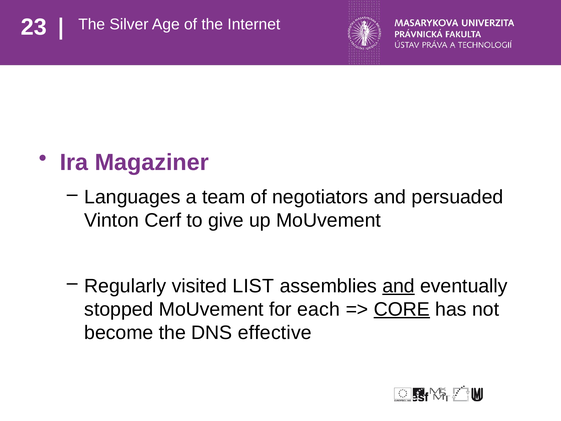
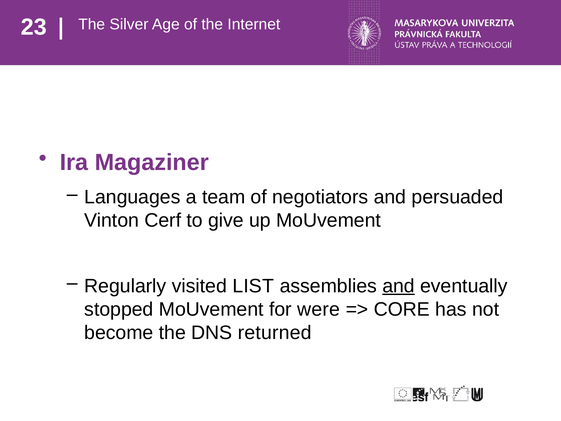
each: each -> were (319, 309)
CORE underline: present -> none (402, 309)
effective: effective -> returned (275, 333)
